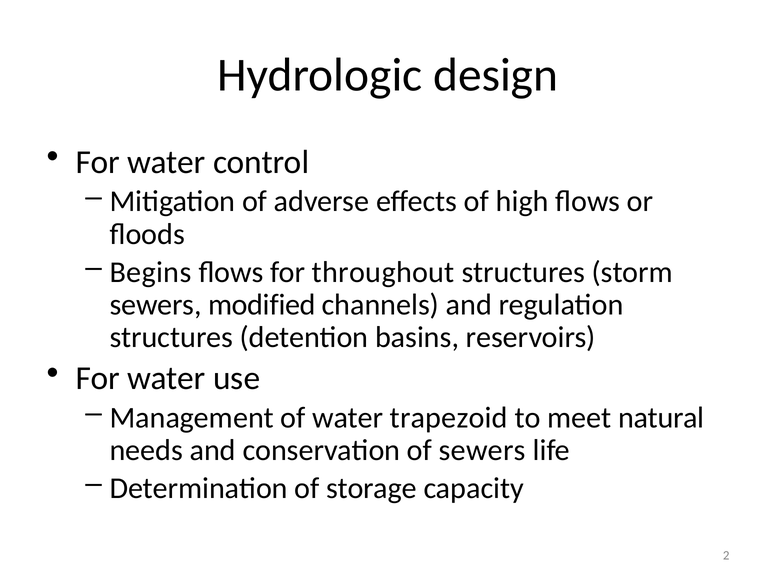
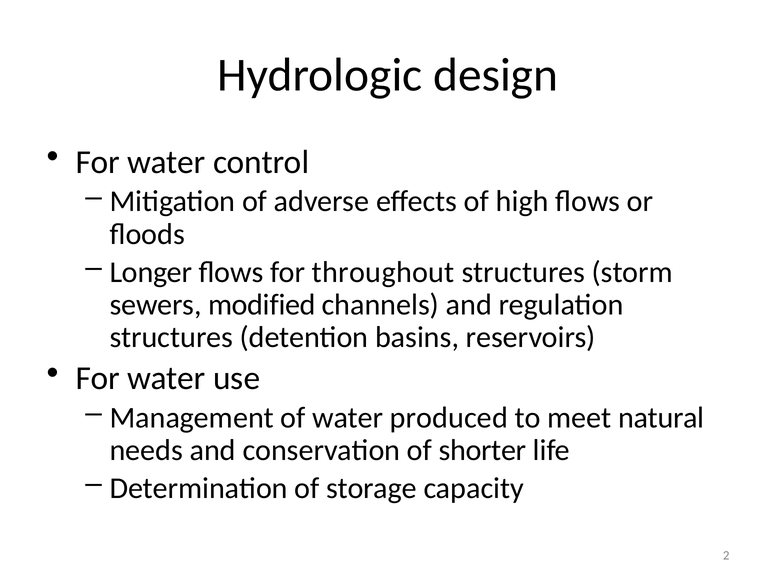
Begins: Begins -> Longer (151, 272)
trapezoid: trapezoid -> produced (449, 418)
of sewers: sewers -> shorter (483, 450)
